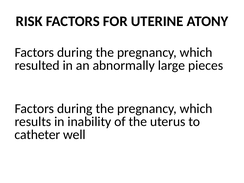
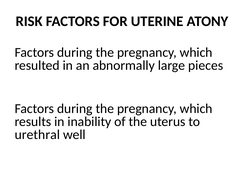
catheter: catheter -> urethral (37, 135)
